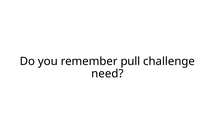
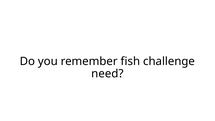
pull: pull -> fish (130, 61)
